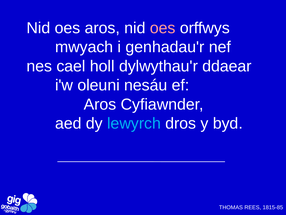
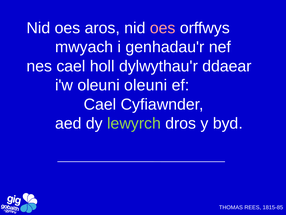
oleuni nesáu: nesáu -> oleuni (146, 85)
Aros: Aros -> Cael (100, 104)
lewyrch colour: light blue -> light green (134, 123)
